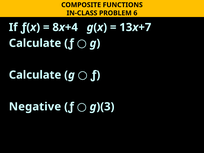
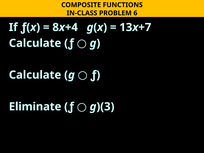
Negative: Negative -> Eliminate (35, 107)
